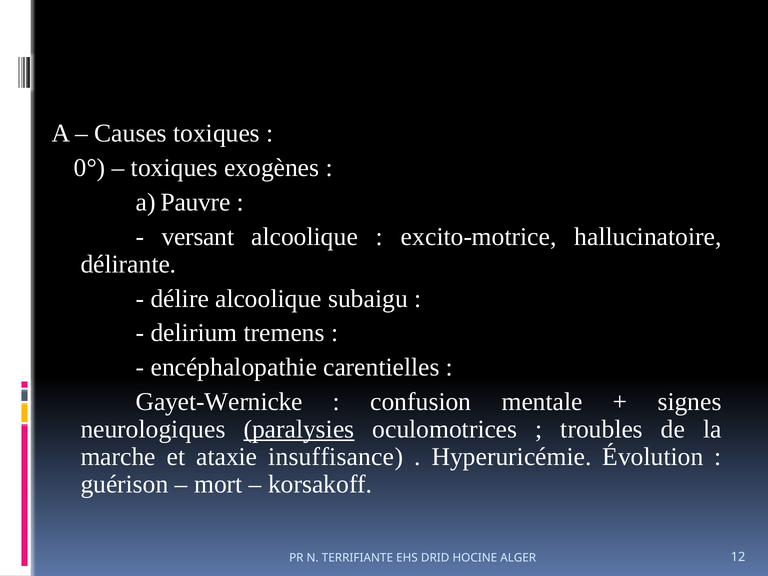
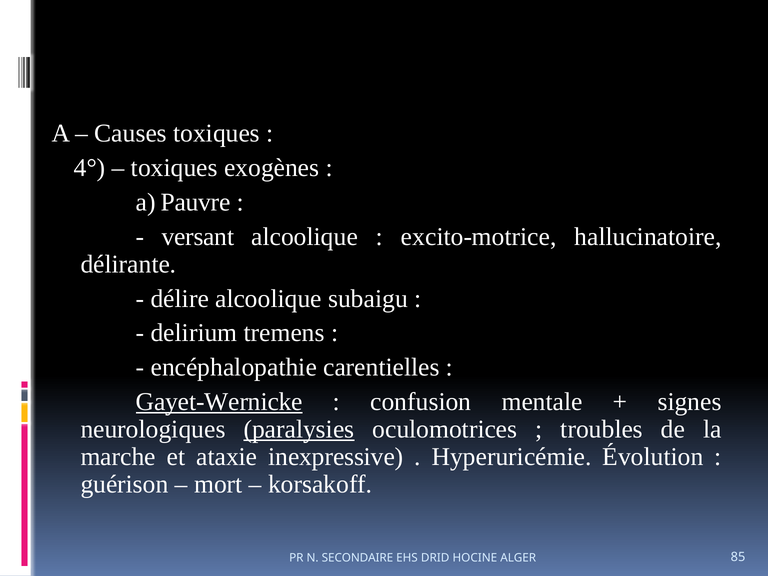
0°: 0° -> 4° (90, 168)
Gayet-Wernicke underline: none -> present (219, 402)
insuffisance: insuffisance -> inexpressive (336, 457)
TERRIFIANTE: TERRIFIANTE -> SECONDAIRE (357, 558)
12: 12 -> 85 (738, 557)
